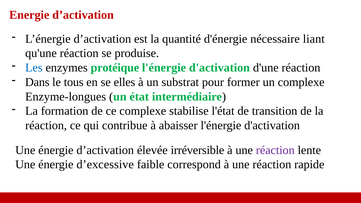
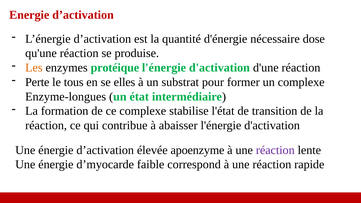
liant: liant -> dose (314, 39)
Les colour: blue -> orange (34, 68)
Dans: Dans -> Perte (37, 82)
irréversible: irréversible -> apoenzyme (197, 150)
d’excessive: d’excessive -> d’myocarde (105, 165)
